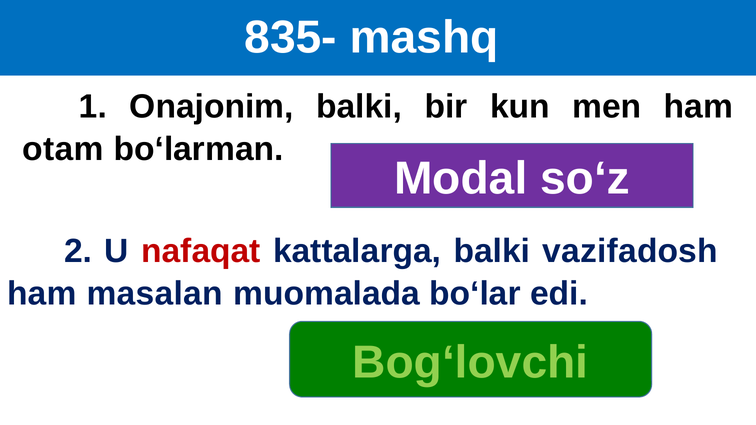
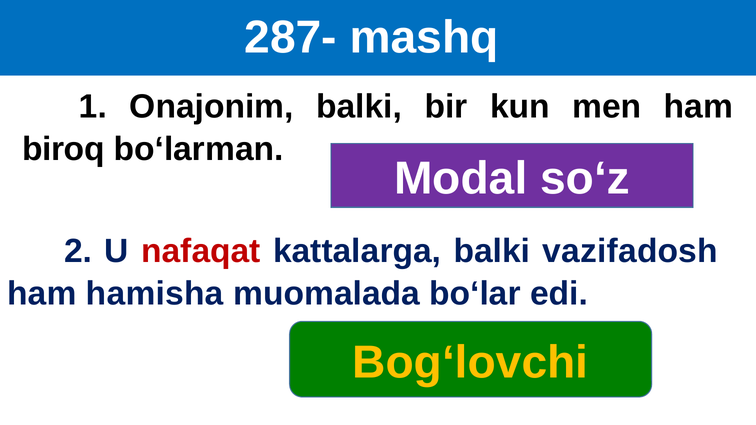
835-: 835- -> 287- (291, 37)
otam: otam -> biroq (63, 149)
masalan: masalan -> hamisha (155, 294)
Bog‘lovchi colour: light green -> yellow (470, 363)
